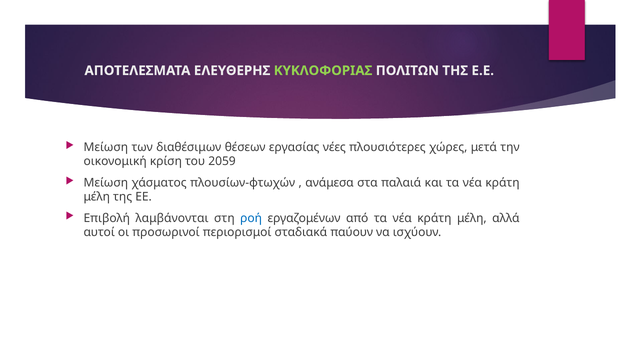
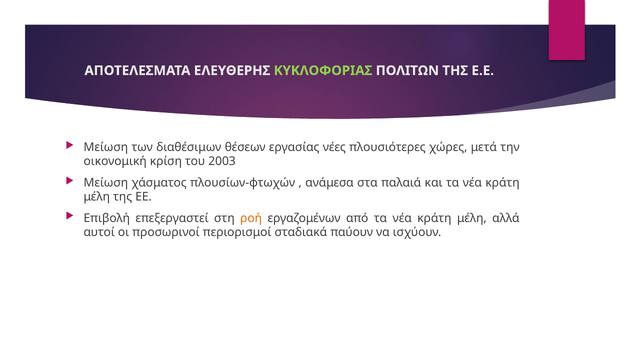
2059: 2059 -> 2003 (222, 162)
λαμβάνονται: λαμβάνονται -> επεξεργαστεί (172, 218)
ροή colour: blue -> orange (251, 218)
